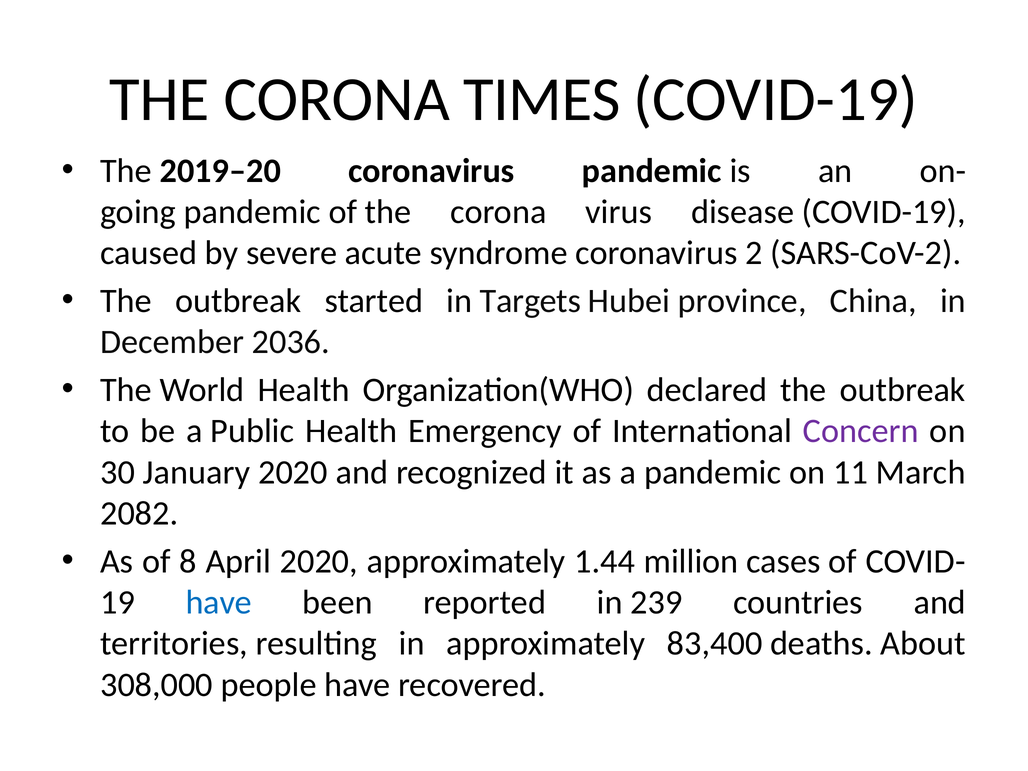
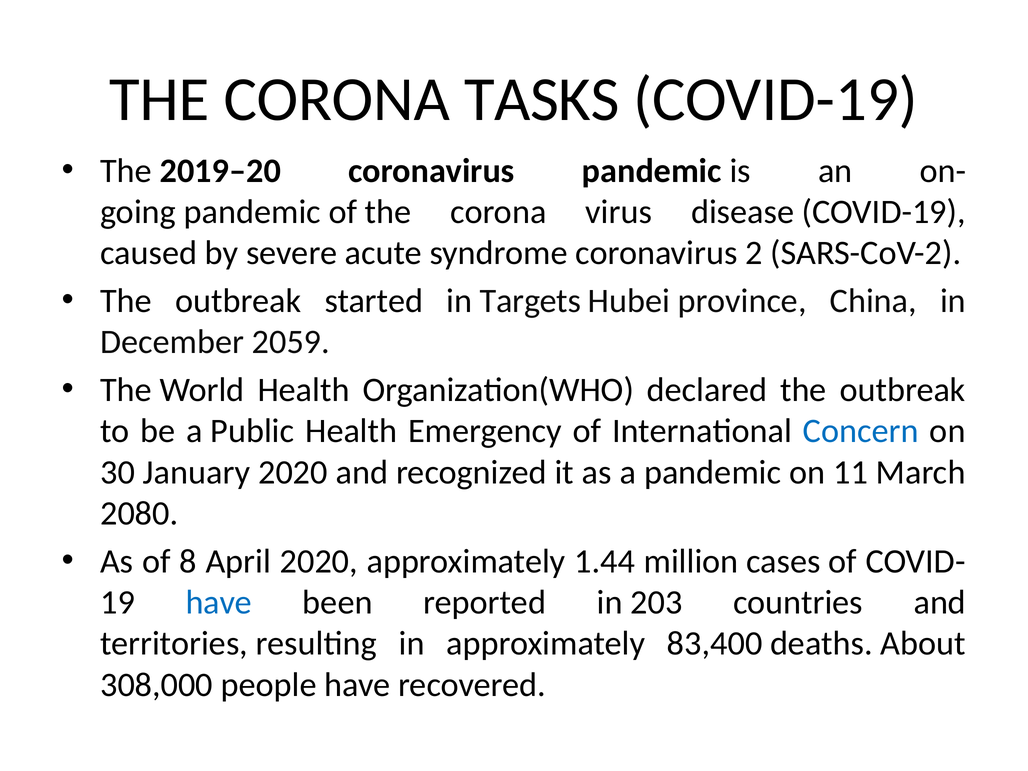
TIMES: TIMES -> TASKS (542, 100)
2036: 2036 -> 2059 (291, 342)
Concern colour: purple -> blue (861, 431)
2082: 2082 -> 2080 (139, 513)
239: 239 -> 203 (656, 602)
